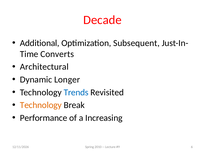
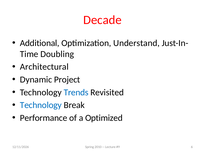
Subsequent: Subsequent -> Understand (136, 43)
Converts: Converts -> Doubling (57, 54)
Longer: Longer -> Project (67, 79)
Technology colour: orange -> blue (41, 105)
Increasing: Increasing -> Optimized (104, 118)
